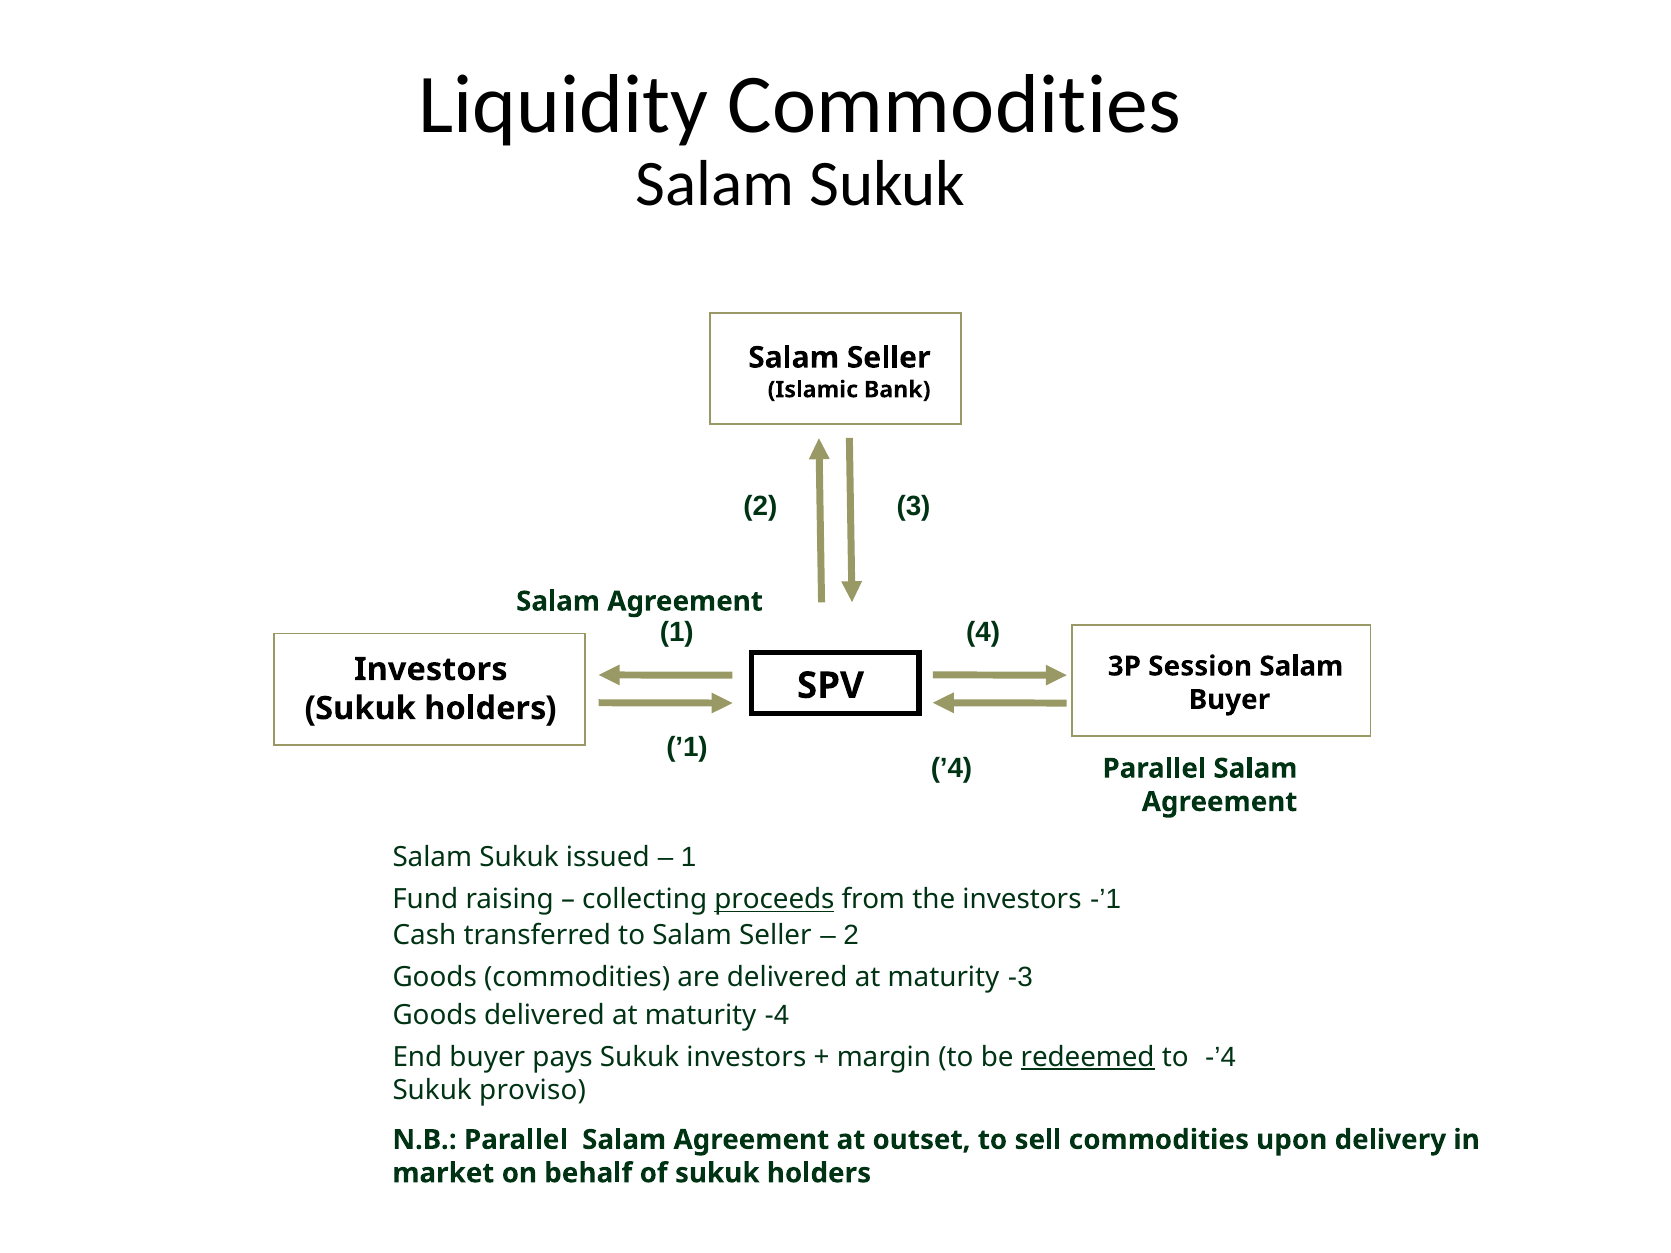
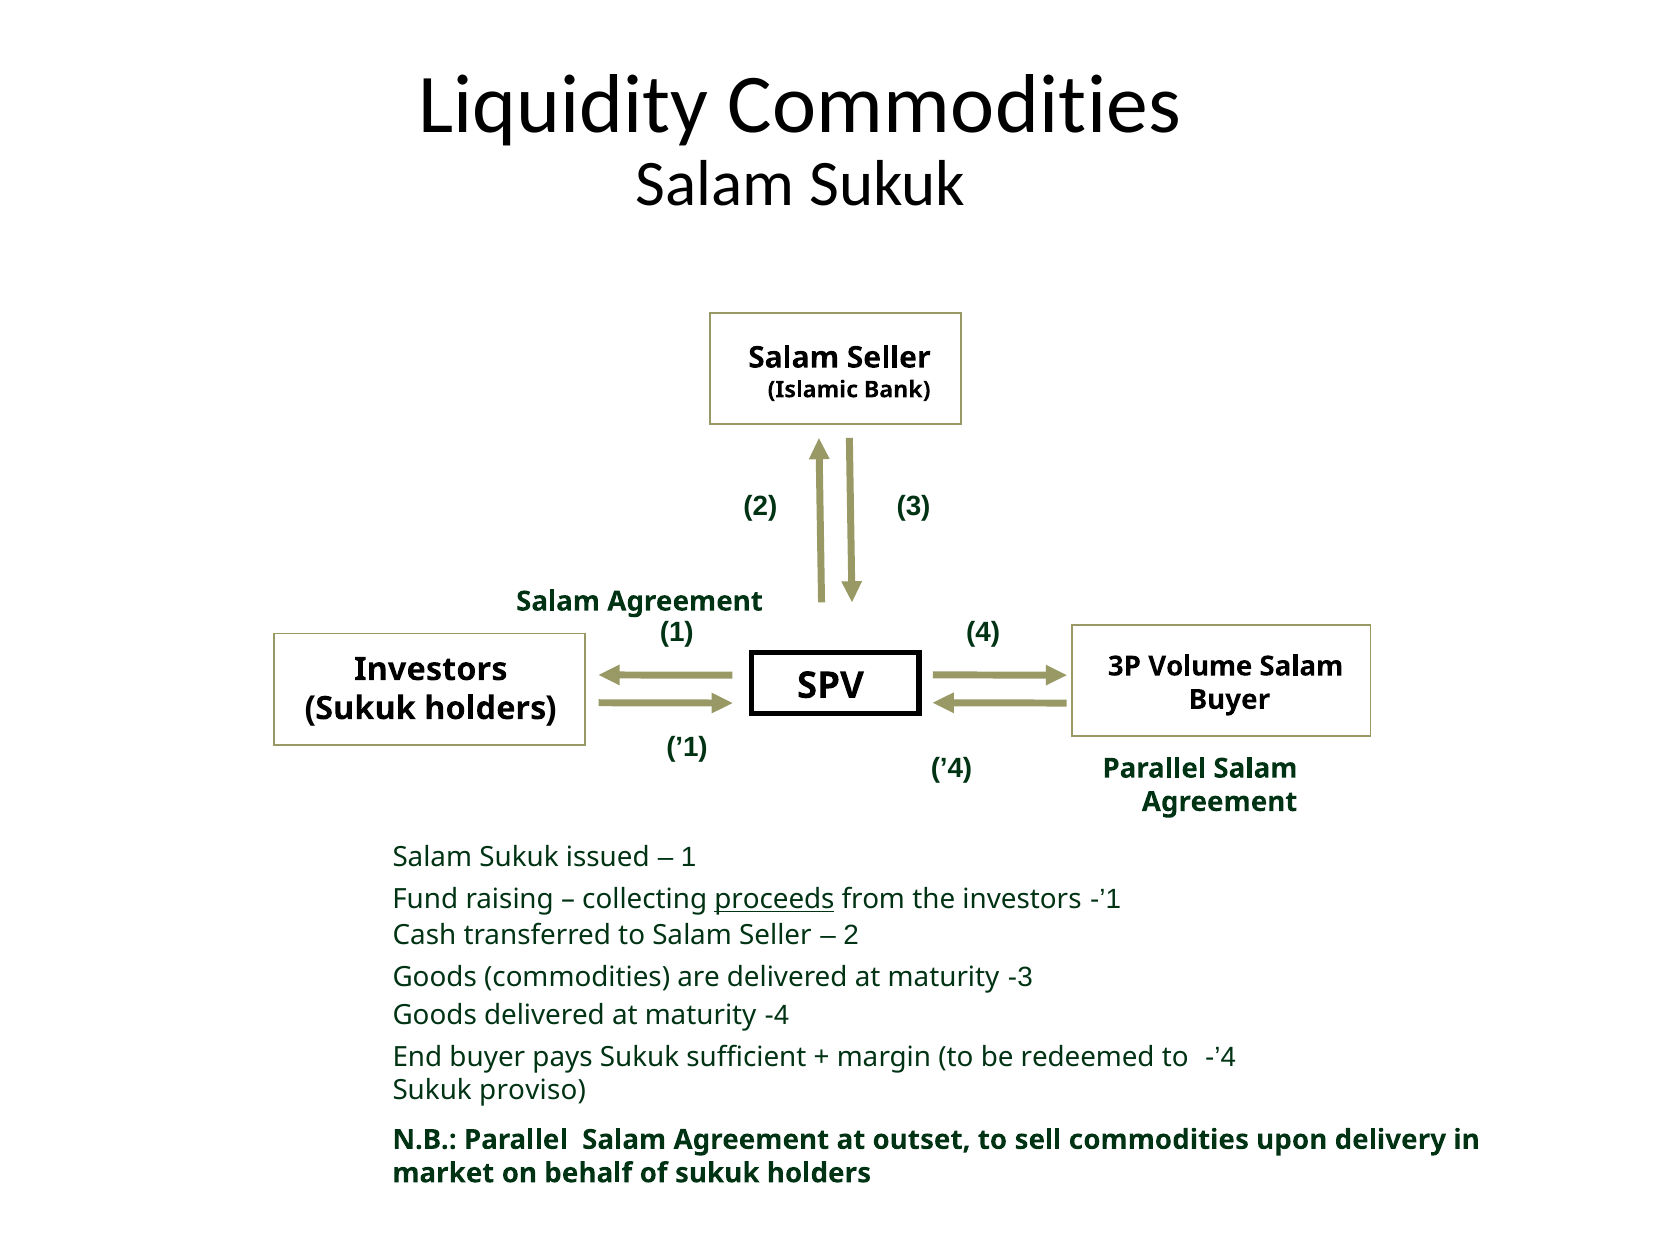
Session: Session -> Volume (1200, 666)
Sukuk investors: investors -> sufficient (746, 1057)
redeemed underline: present -> none (1088, 1057)
